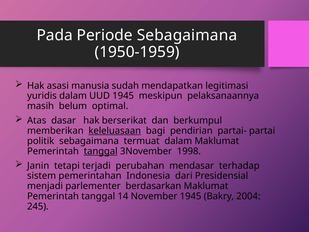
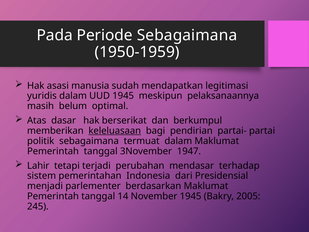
tanggal underline: present -> none (101, 151)
1998: 1998 -> 1947 (189, 151)
Janin: Janin -> Lahir (38, 165)
2004: 2004 -> 2005 (248, 196)
